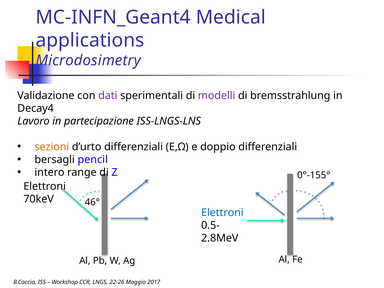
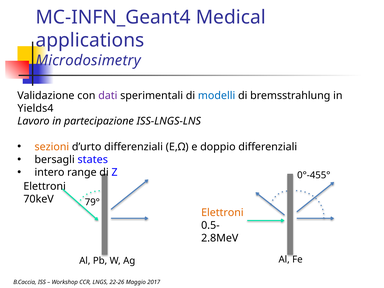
modelli colour: purple -> blue (217, 96)
Decay4: Decay4 -> Yields4 (35, 108)
pencil: pencil -> states (93, 160)
0°-155°: 0°-155° -> 0°-455° (314, 175)
46°: 46° -> 79° (92, 202)
Elettroni colour: blue -> orange (222, 213)
